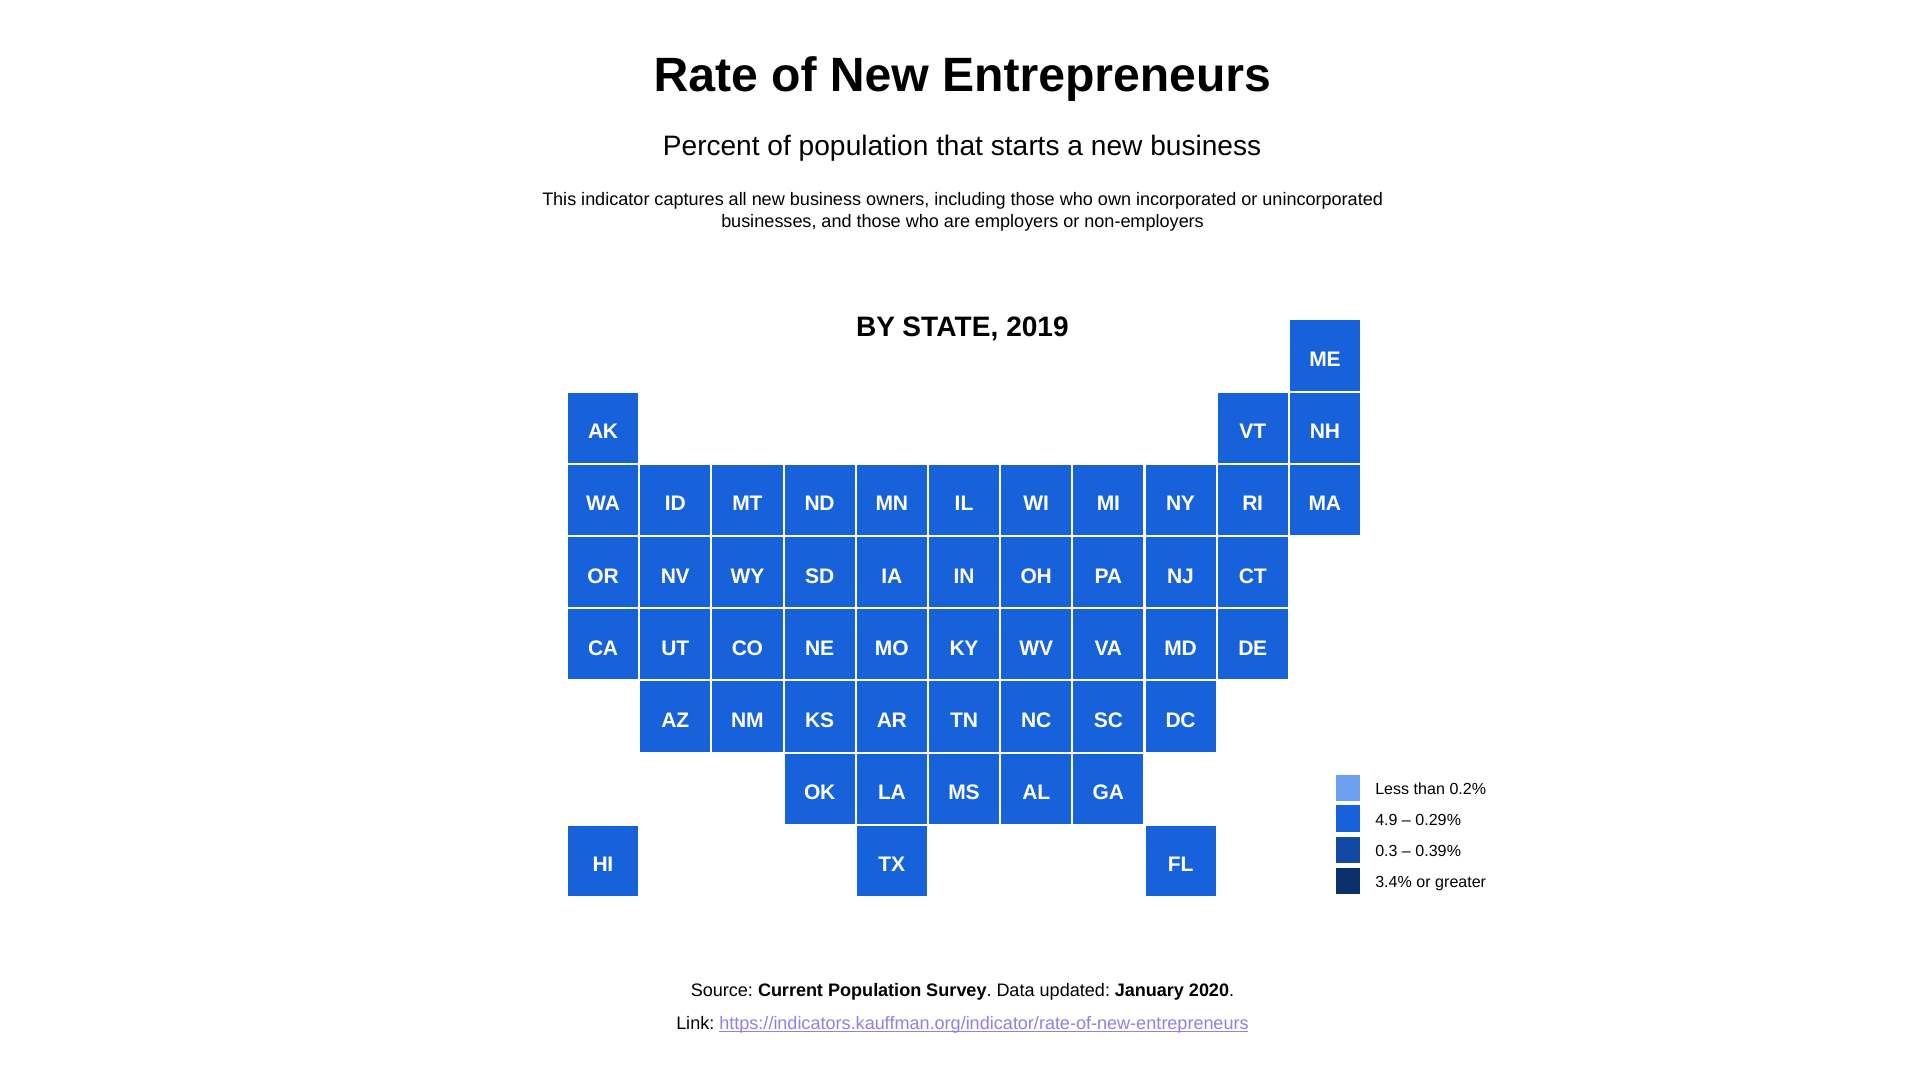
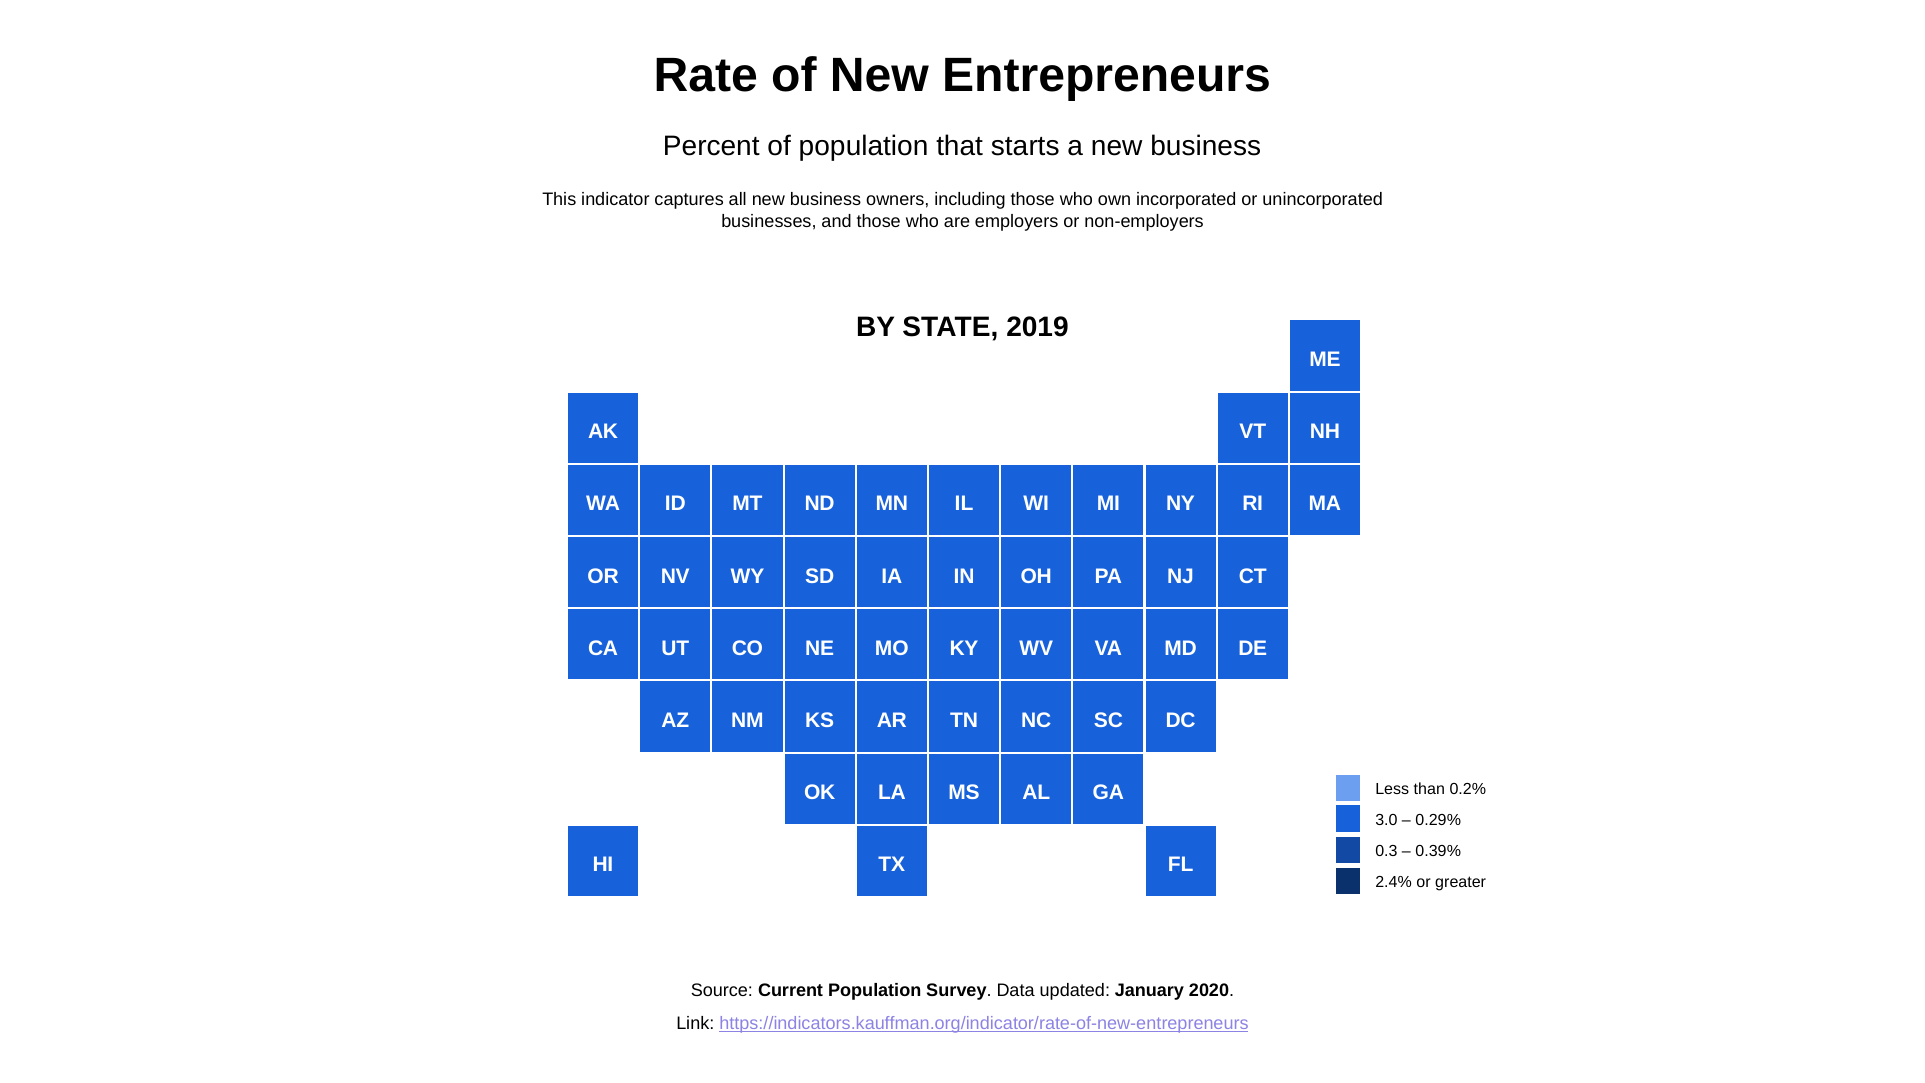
4.9: 4.9 -> 3.0 (1386, 820)
3.4%: 3.4% -> 2.4% (1394, 882)
